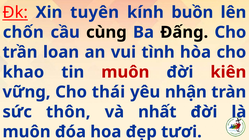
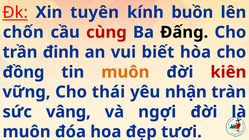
cùng colour: black -> red (106, 32)
loan: loan -> đinh (61, 52)
tình: tình -> biết (158, 52)
khao: khao -> đồng (23, 72)
muôn colour: red -> orange (125, 72)
thôn: thôn -> vâng (68, 112)
nhất: nhất -> ngợi (157, 112)
